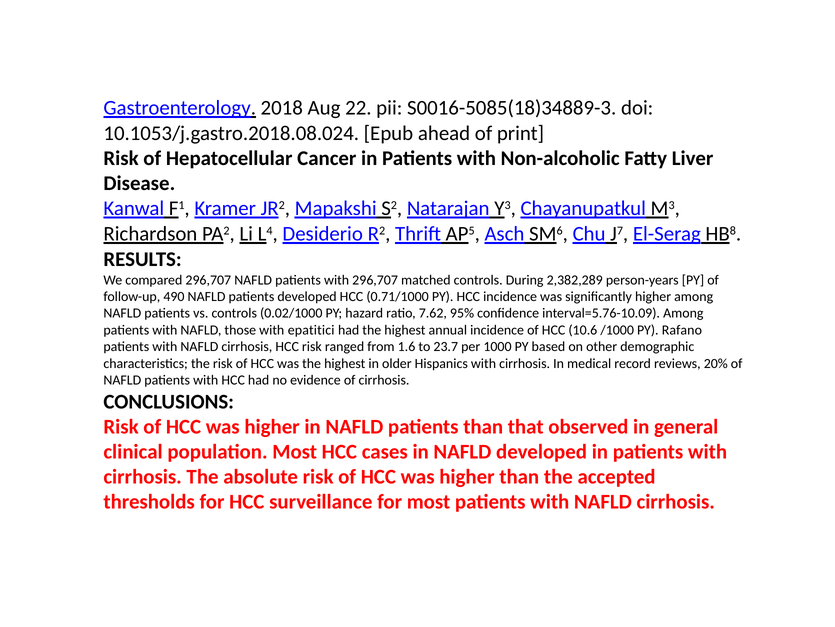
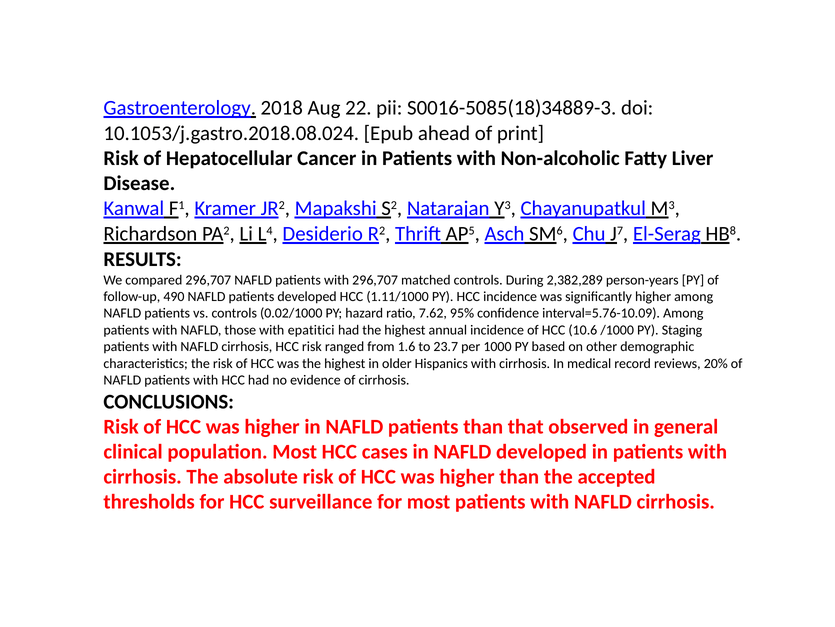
0.71/1000: 0.71/1000 -> 1.11/1000 (398, 296)
Rafano: Rafano -> Staging (682, 330)
